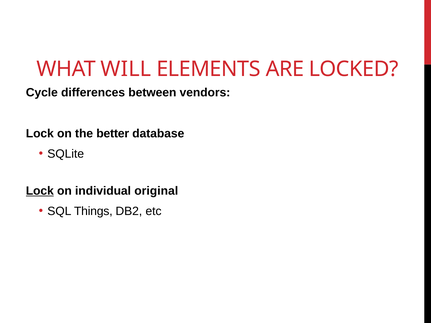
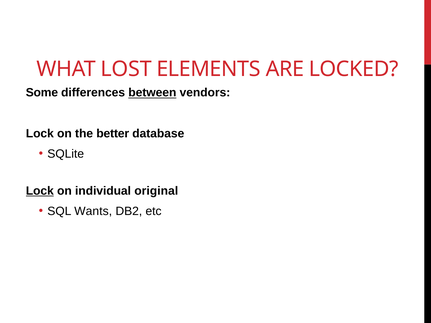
WILL: WILL -> LOST (126, 69)
Cycle: Cycle -> Some (42, 93)
between underline: none -> present (152, 93)
Things: Things -> Wants (93, 211)
